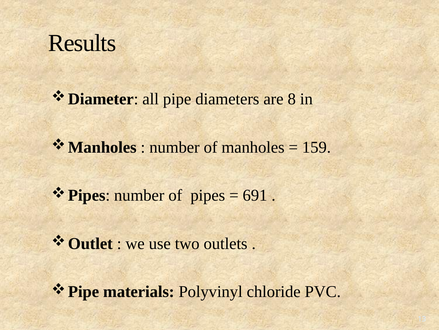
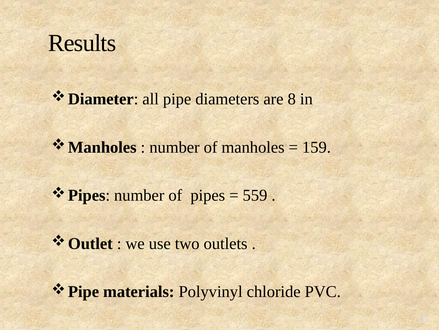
691: 691 -> 559 (255, 195)
